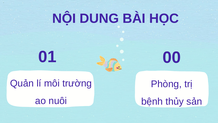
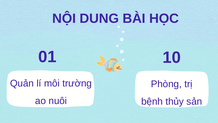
00: 00 -> 10 (172, 57)
